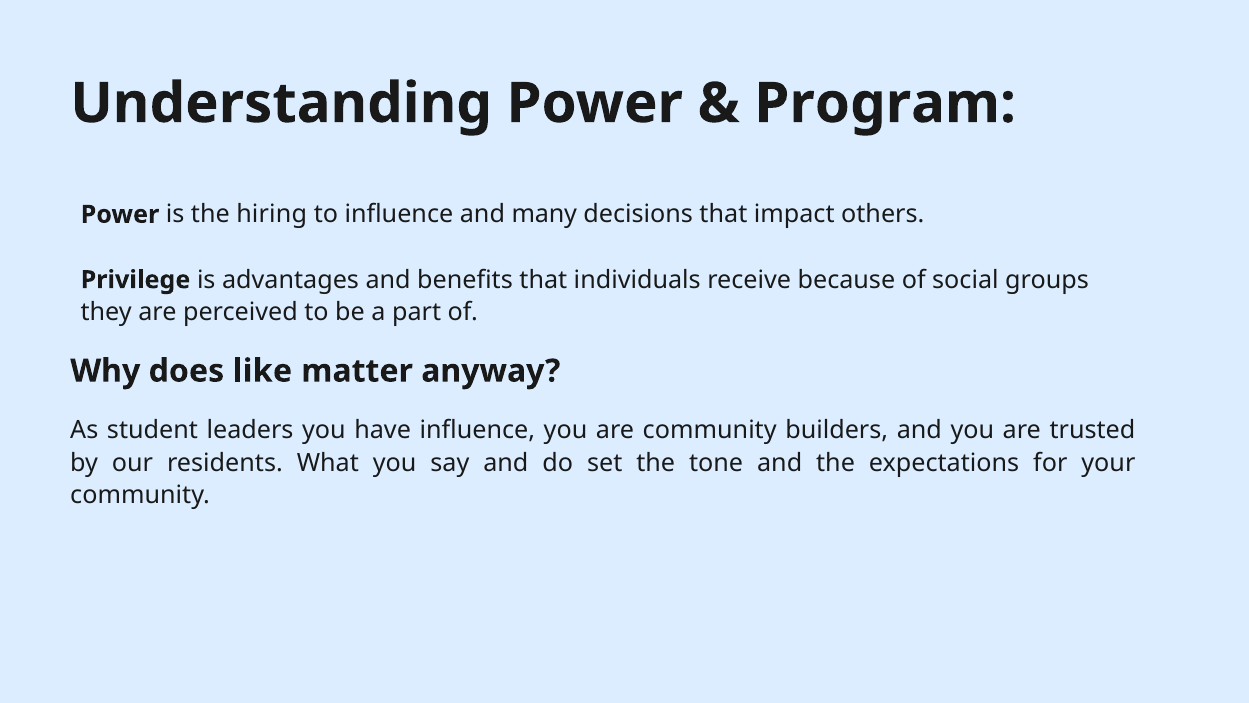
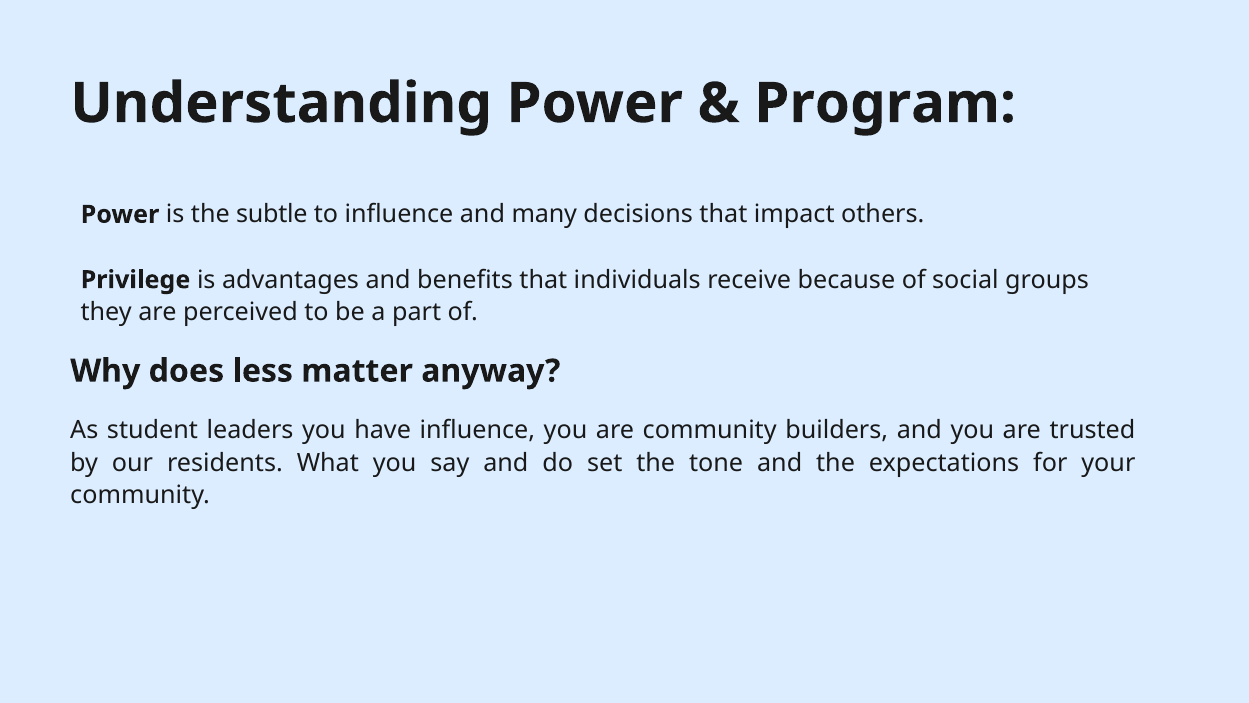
hiring: hiring -> subtle (272, 214)
like: like -> less (263, 371)
